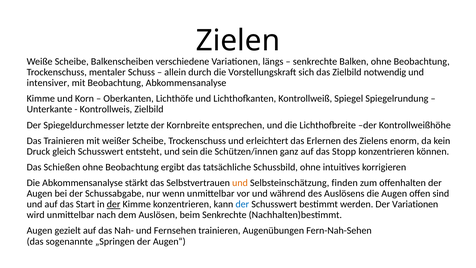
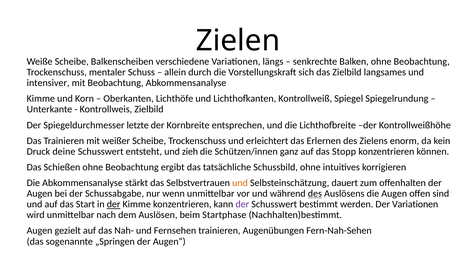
notwendig: notwendig -> langsames (385, 72)
gleich: gleich -> deine (64, 151)
sein: sein -> zieh (190, 151)
finden: finden -> dauert (345, 183)
des underline: none -> present (315, 193)
der colour: blue -> purple (242, 204)
beim Senkrechte: Senkrechte -> Startphase (224, 215)
